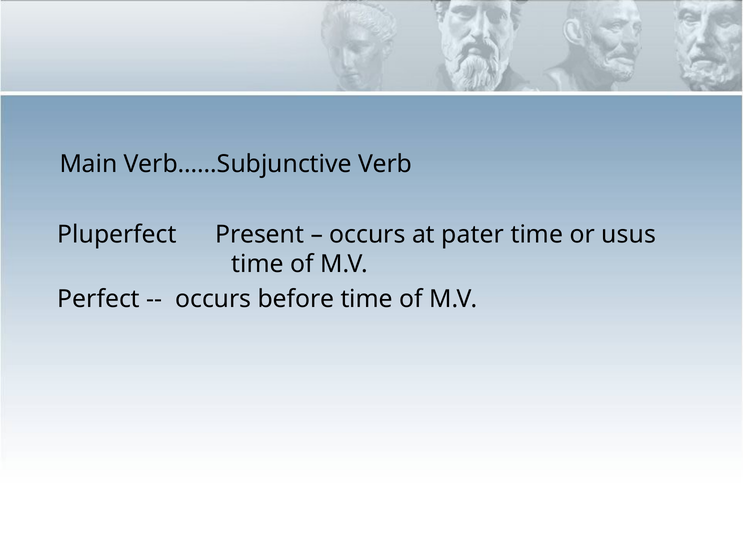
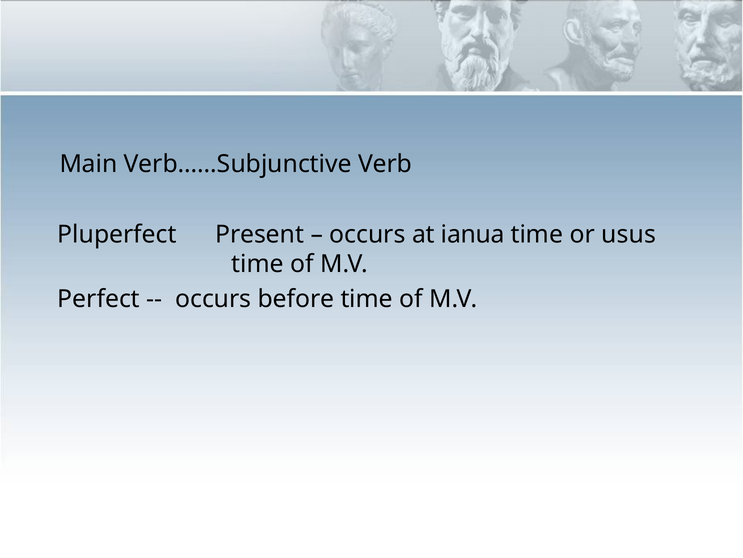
pater: pater -> ianua (473, 234)
